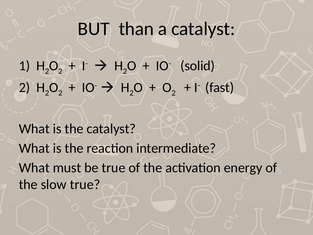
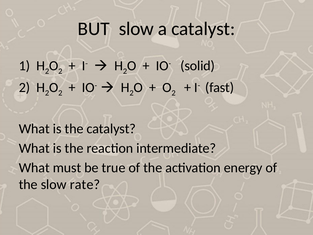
BUT than: than -> slow (136, 29)
slow true: true -> rate (85, 184)
